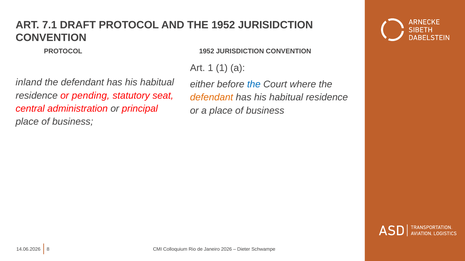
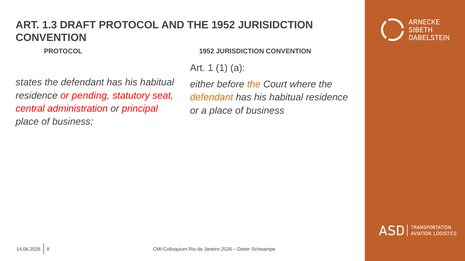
7.1: 7.1 -> 1.3 (50, 25)
inland: inland -> states (29, 83)
the colour: blue -> orange (254, 84)
